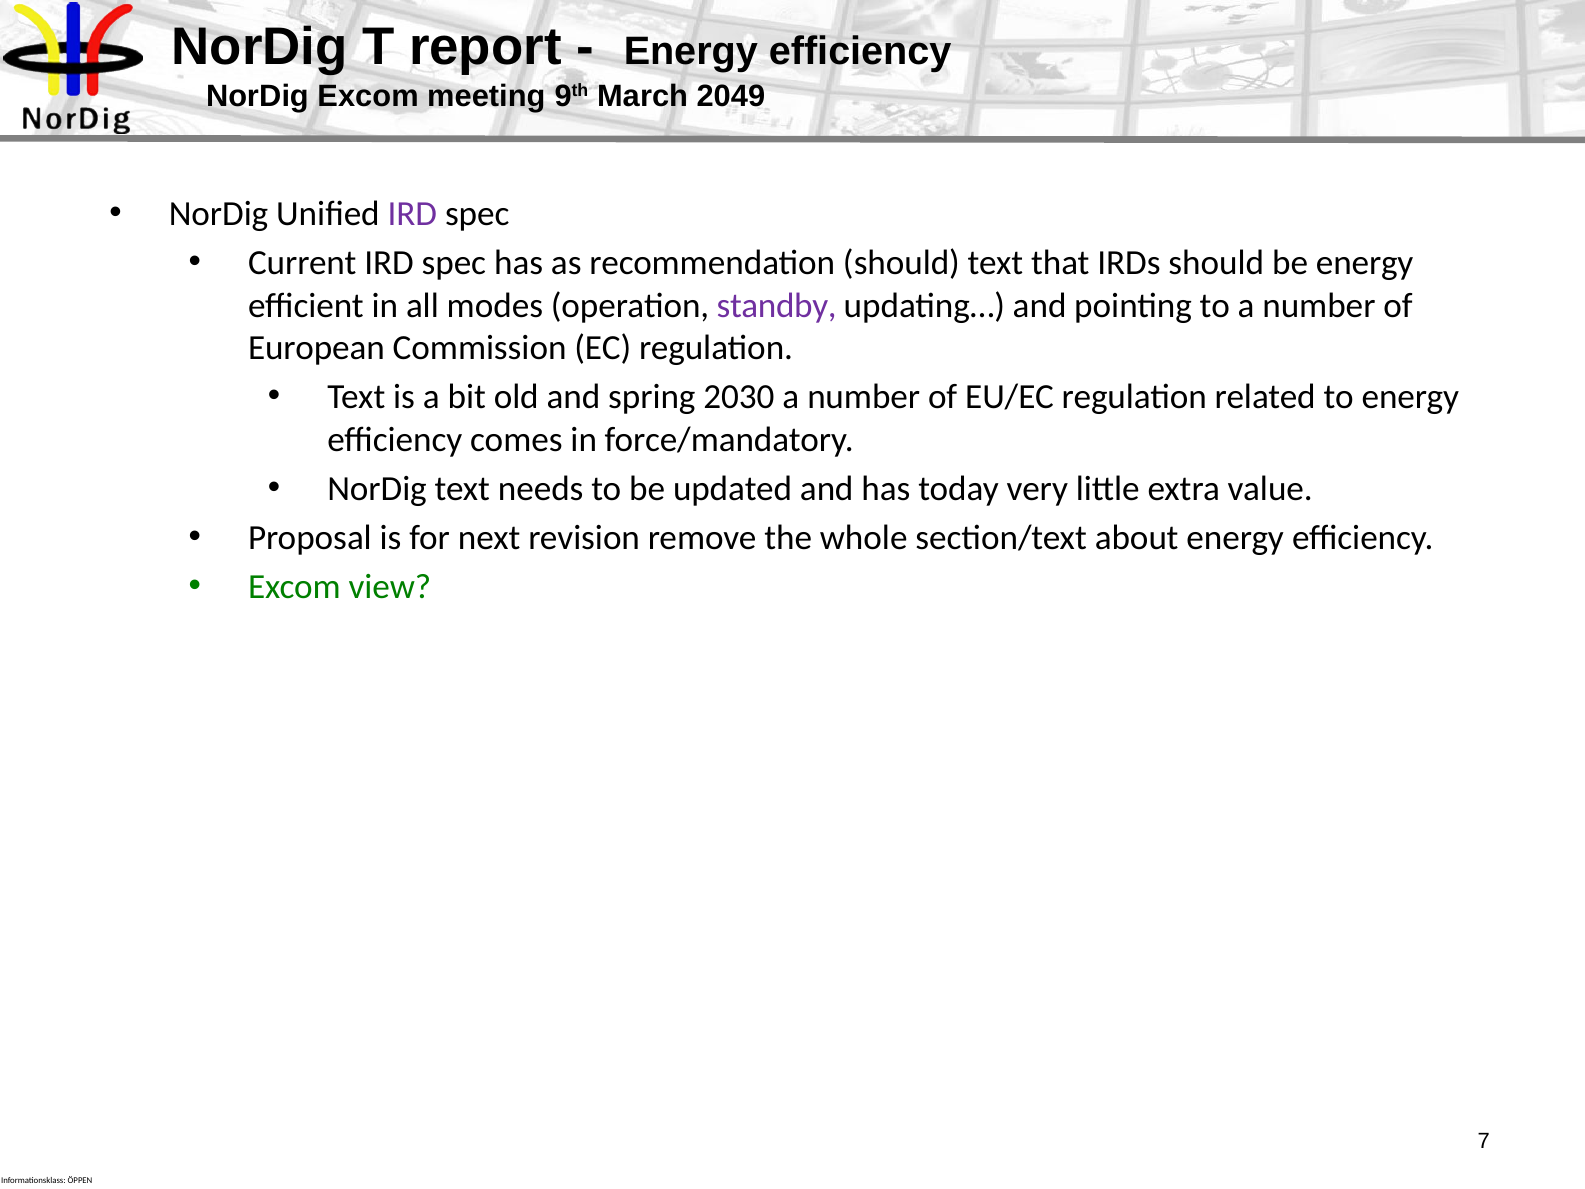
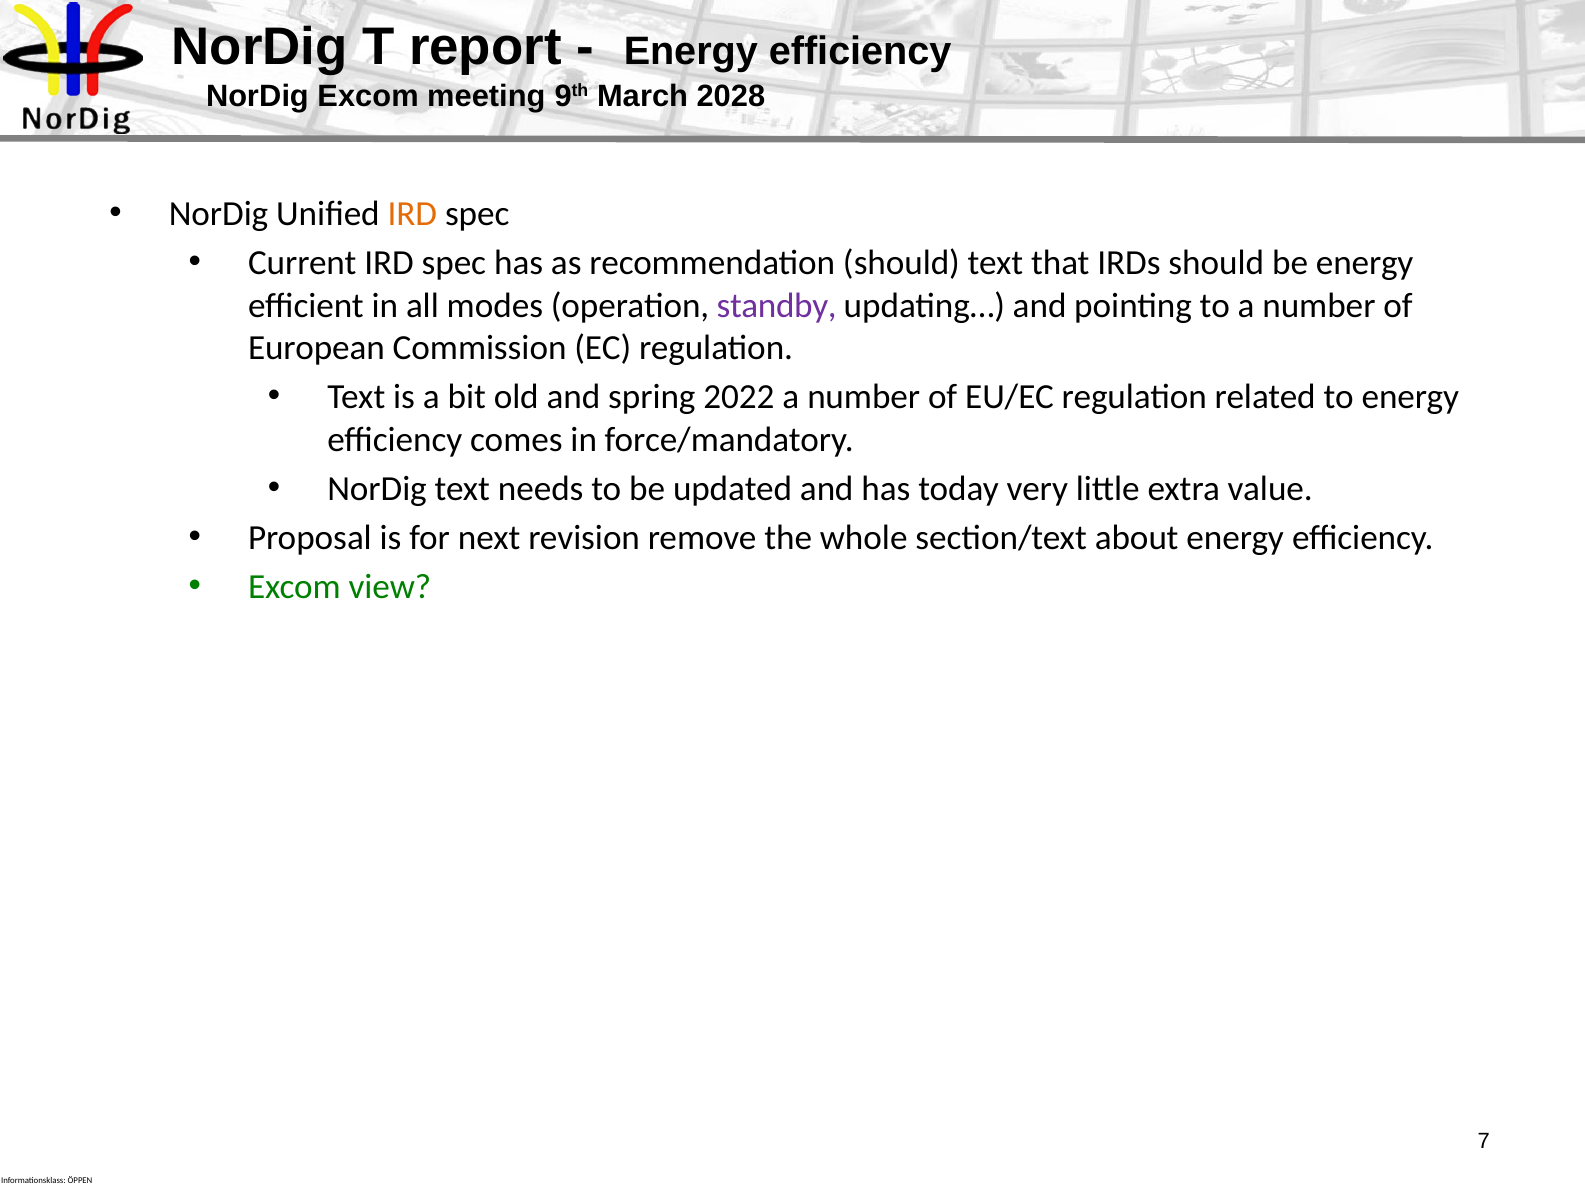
2049: 2049 -> 2028 (731, 96)
IRD colour: purple -> orange (412, 214)
2030: 2030 -> 2022 (739, 397)
